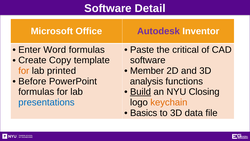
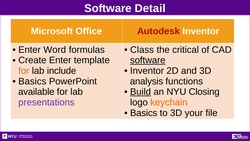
Autodesk colour: purple -> red (158, 31)
Paste: Paste -> Class (142, 50)
Create Copy: Copy -> Enter (60, 60)
software underline: none -> present (148, 60)
printed: printed -> include (62, 71)
Member: Member -> Inventor (147, 71)
Before: Before -> Basics (32, 81)
formulas: formulas -> available (36, 92)
presentations colour: blue -> purple (46, 102)
data: data -> your (194, 113)
